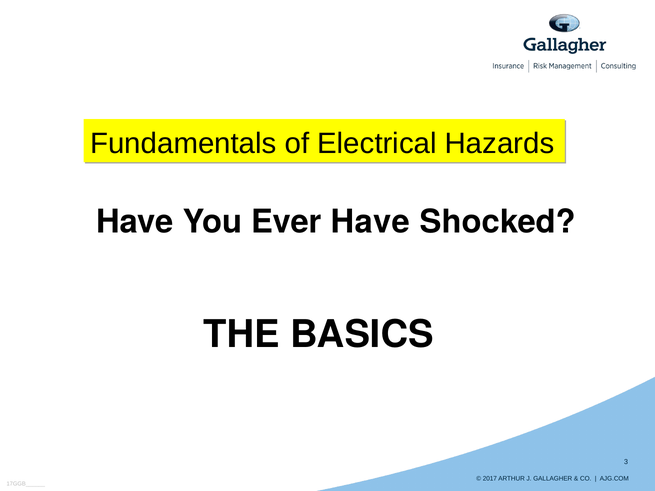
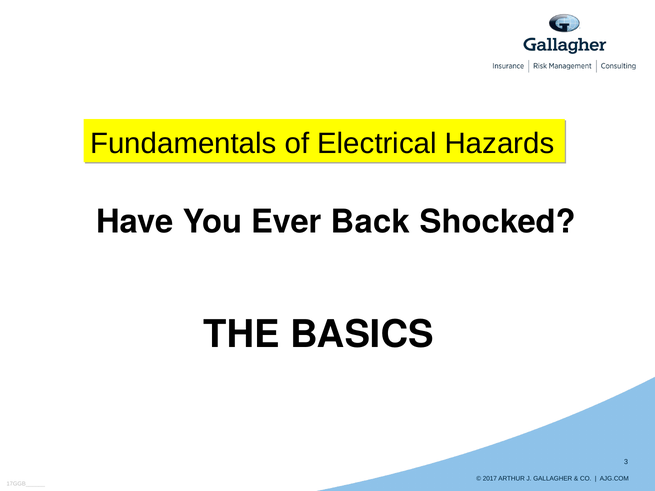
Ever Have: Have -> Back (371, 222)
